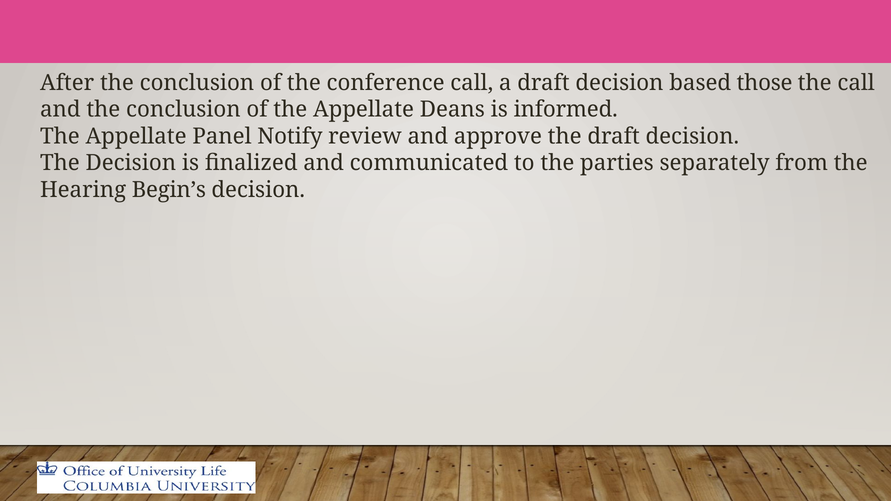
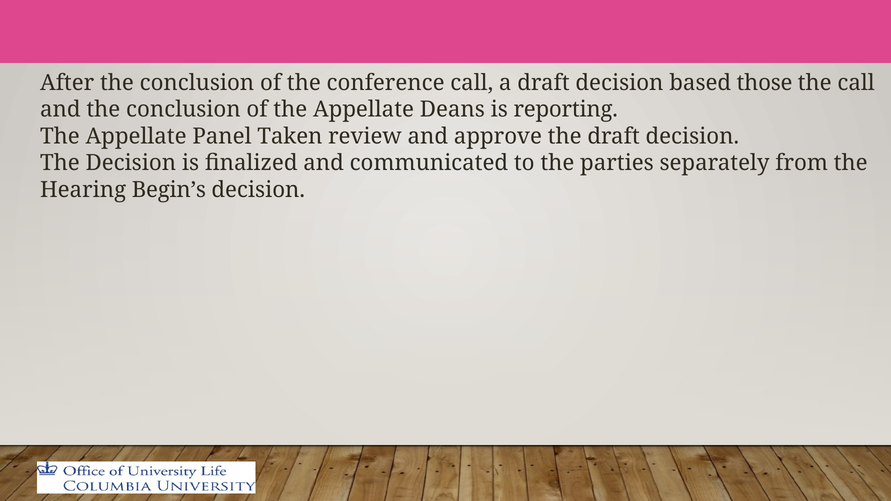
informed: informed -> reporting (566, 110)
Notify: Notify -> Taken (290, 136)
